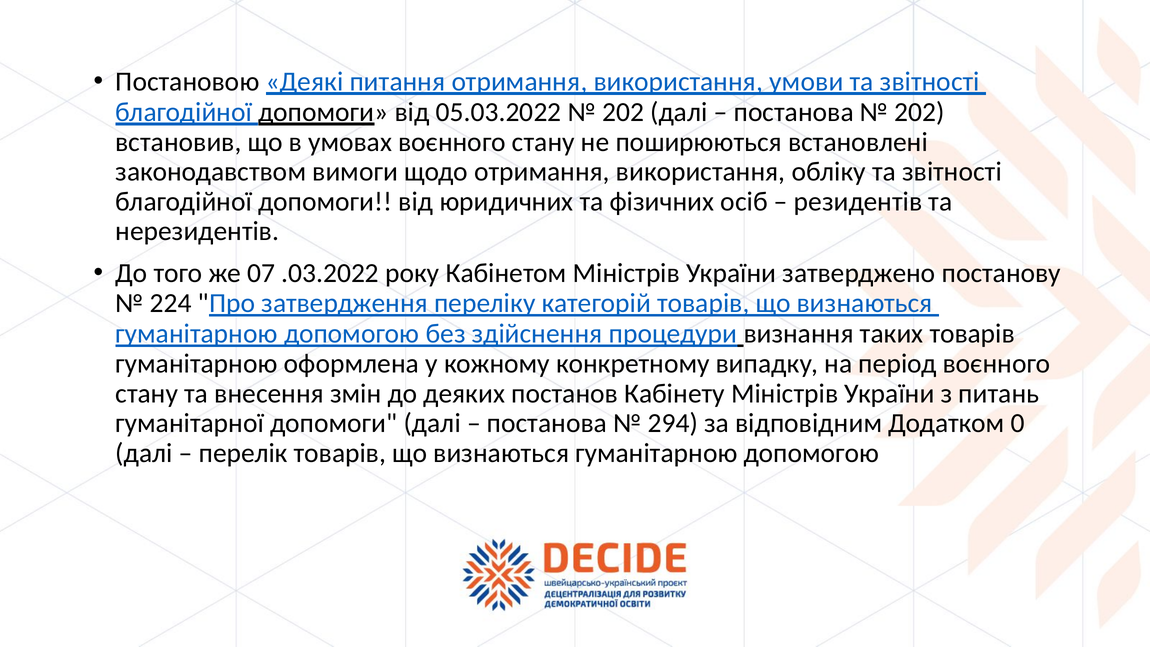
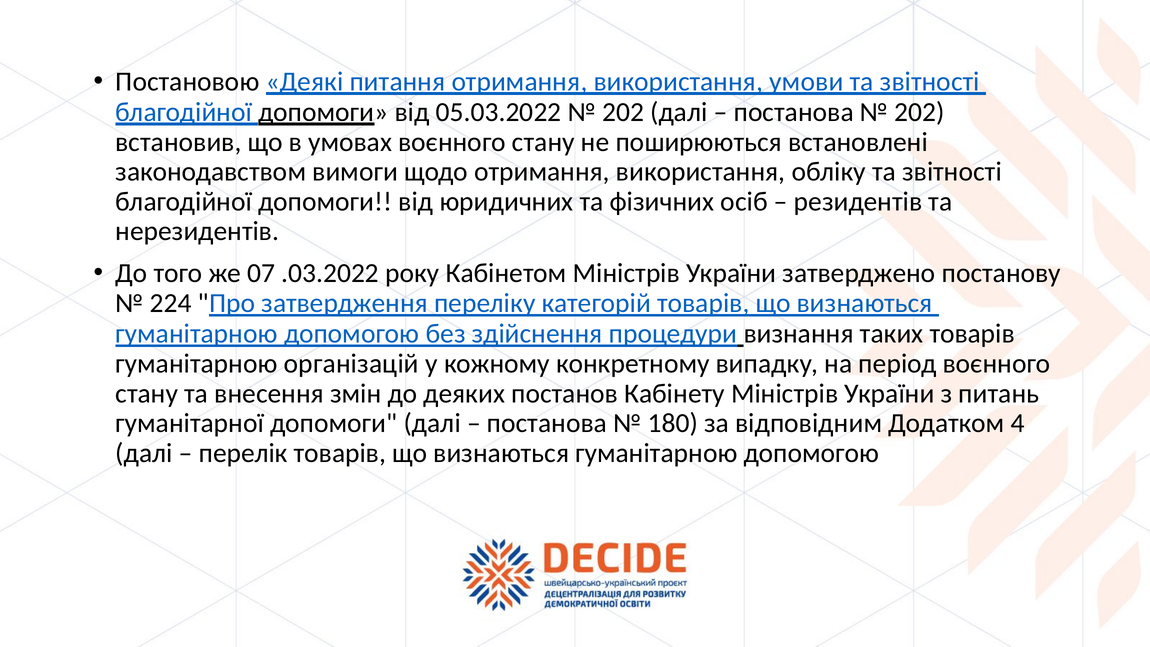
оформлена: оформлена -> організацій (351, 364)
294: 294 -> 180 (673, 423)
0: 0 -> 4 (1018, 423)
